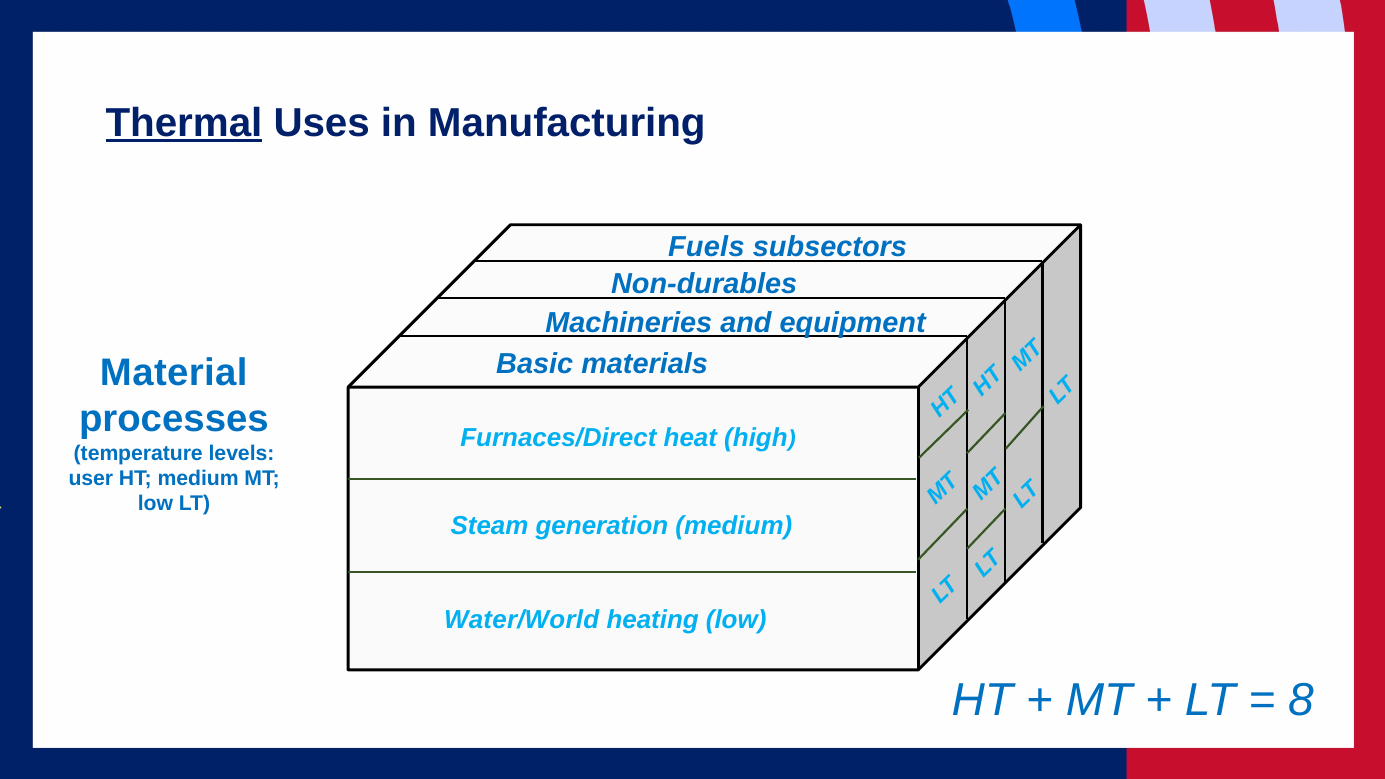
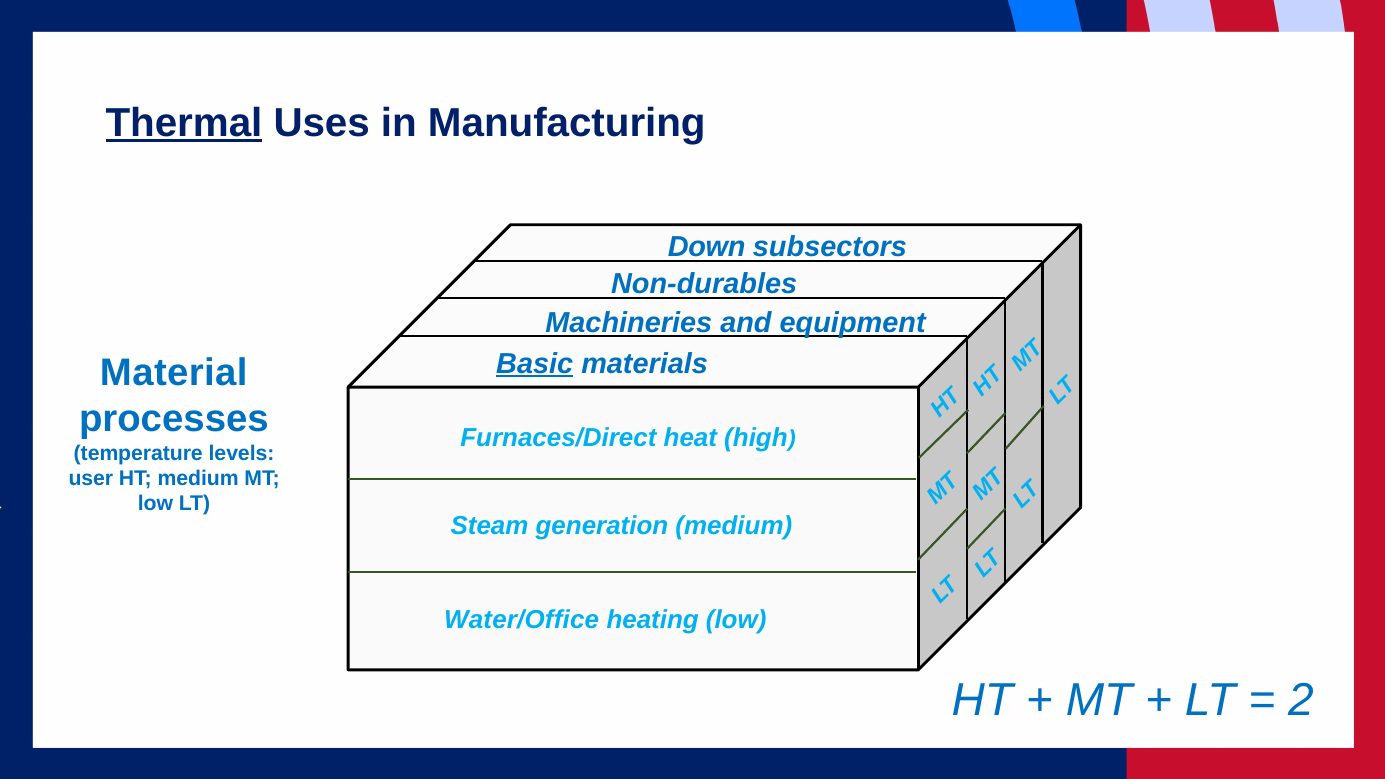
Fuels: Fuels -> Down (707, 247)
Basic underline: none -> present (535, 364)
Water/World: Water/World -> Water/Office (522, 620)
8: 8 -> 2 (1301, 700)
